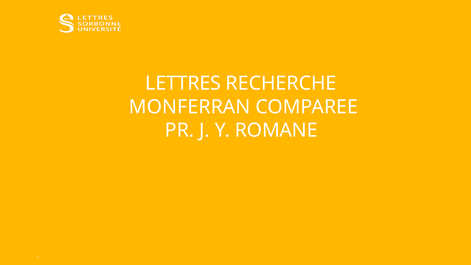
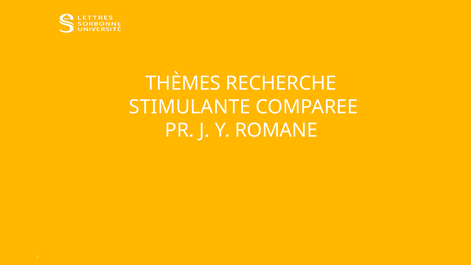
LETTRES: LETTRES -> THÈMES (183, 83)
MONFERRAN: MONFERRAN -> STIMULANTE (190, 107)
